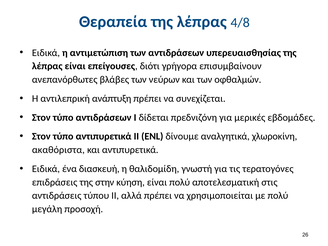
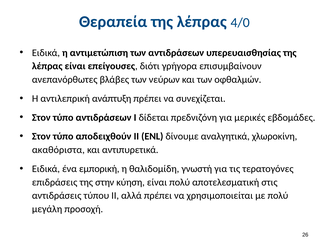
4/8: 4/8 -> 4/0 (240, 23)
τύπο αντιπυρετικά: αντιπυρετικά -> αποδειχθούν (104, 136)
διασκευή: διασκευή -> εμπορική (99, 169)
